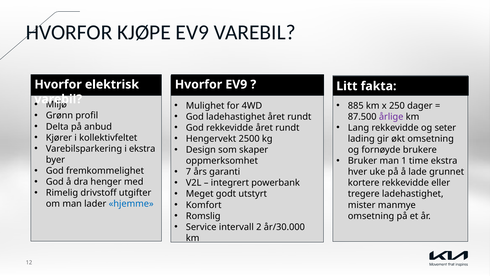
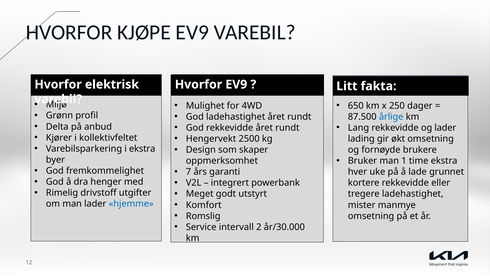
885: 885 -> 650 (356, 105)
årlige colour: purple -> blue (391, 117)
og seter: seter -> lader (445, 128)
